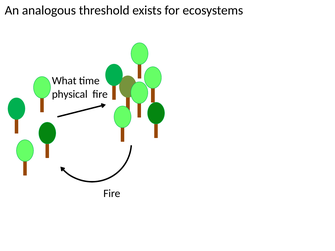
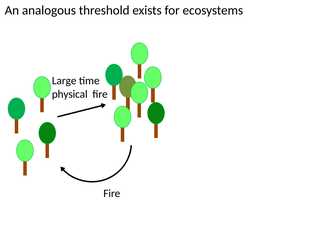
What: What -> Large (64, 81)
